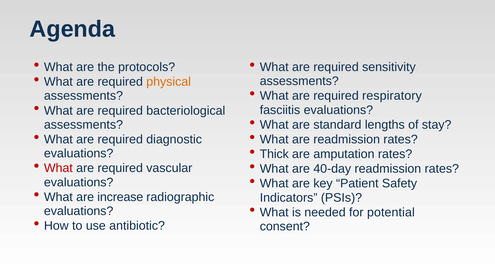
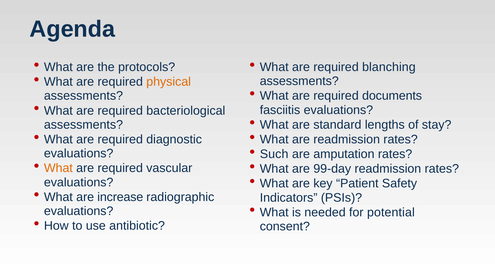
sensitivity: sensitivity -> blanching (389, 67)
respiratory: respiratory -> documents (392, 96)
Thick: Thick -> Such (274, 154)
What colour: red -> orange (58, 168)
40-day: 40-day -> 99-day (332, 169)
